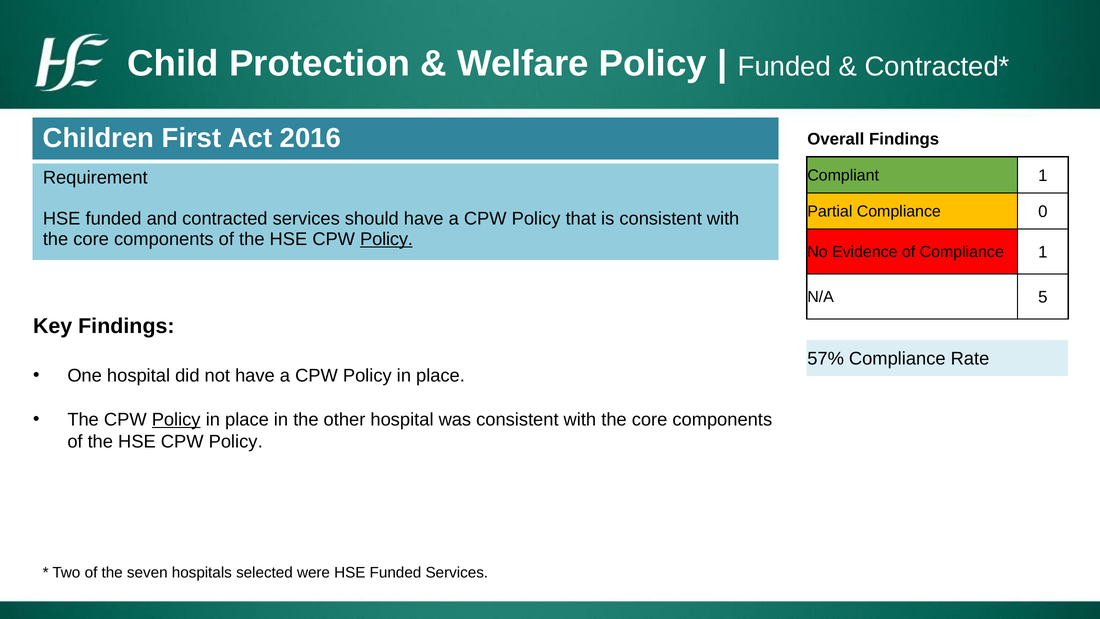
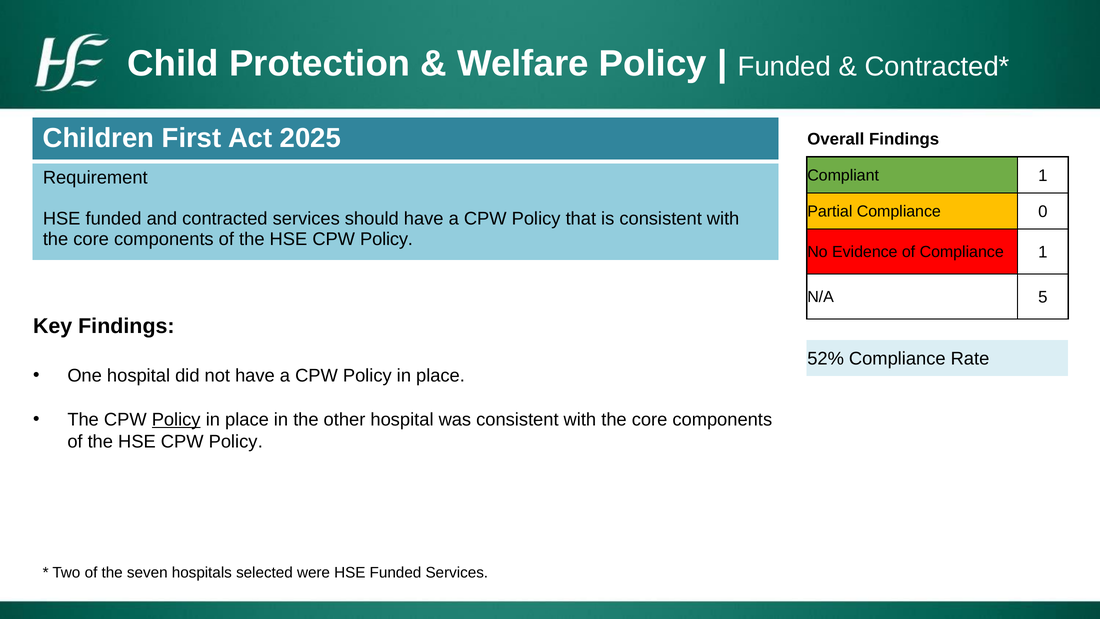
2016: 2016 -> 2025 (310, 138)
Policy underline: present -> none (387, 239)
57%: 57% -> 52% (826, 359)
